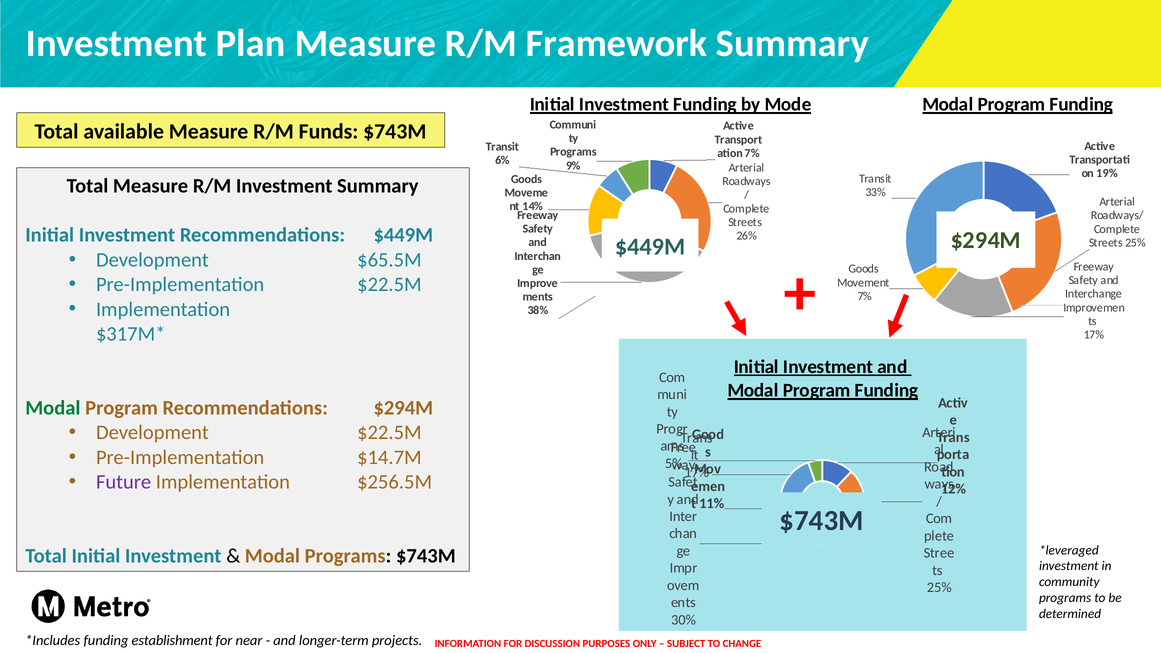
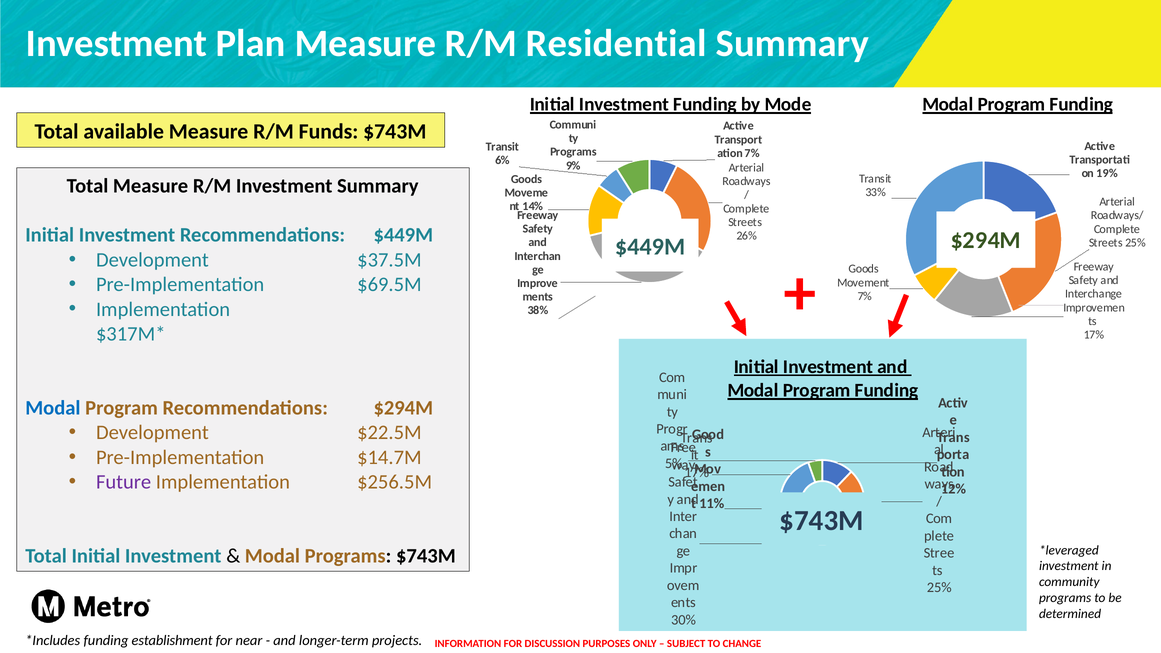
Framework: Framework -> Residential (616, 44)
$65.5M: $65.5M -> $37.5M (389, 260)
Pre-Implementation $22.5M: $22.5M -> $69.5M (389, 285)
Modal colour: green -> blue (53, 408)
